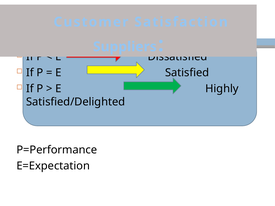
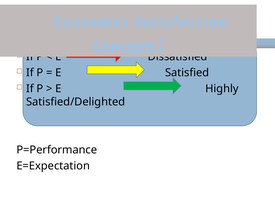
Suppliers: Suppliers -> Concepts (125, 47)
